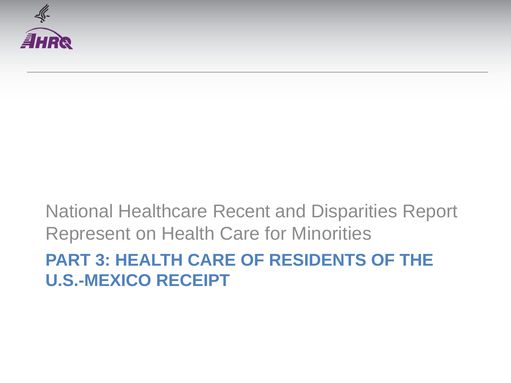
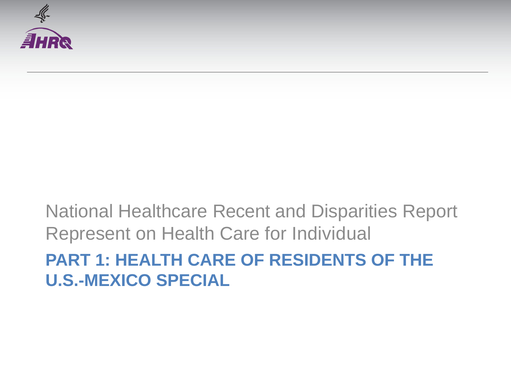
Minorities: Minorities -> Individual (332, 234)
3: 3 -> 1 (103, 260)
RECEIPT: RECEIPT -> SPECIAL (193, 281)
